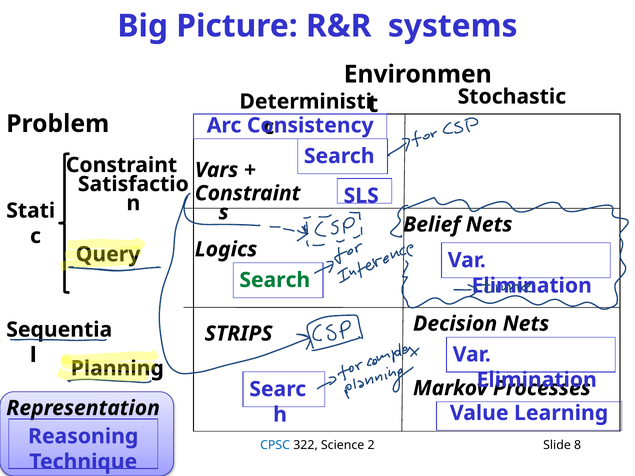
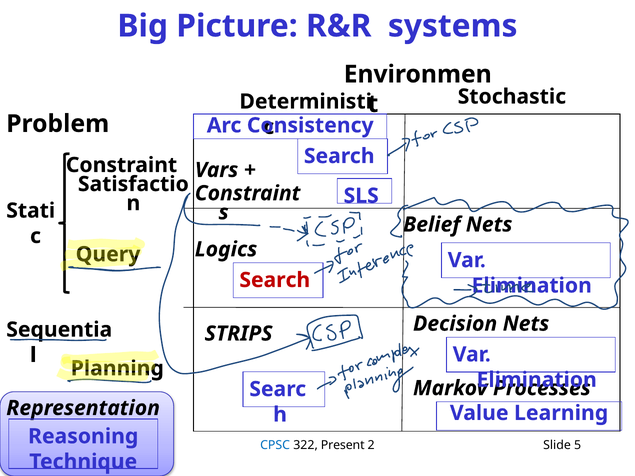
Search colour: green -> red (275, 280)
Science: Science -> Present (343, 445)
8: 8 -> 5 (578, 445)
